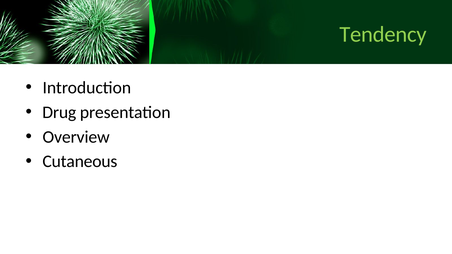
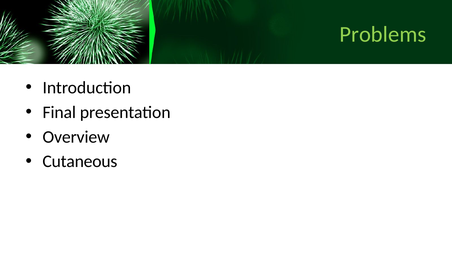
Tendency: Tendency -> Problems (383, 34)
Drug: Drug -> Final (59, 112)
